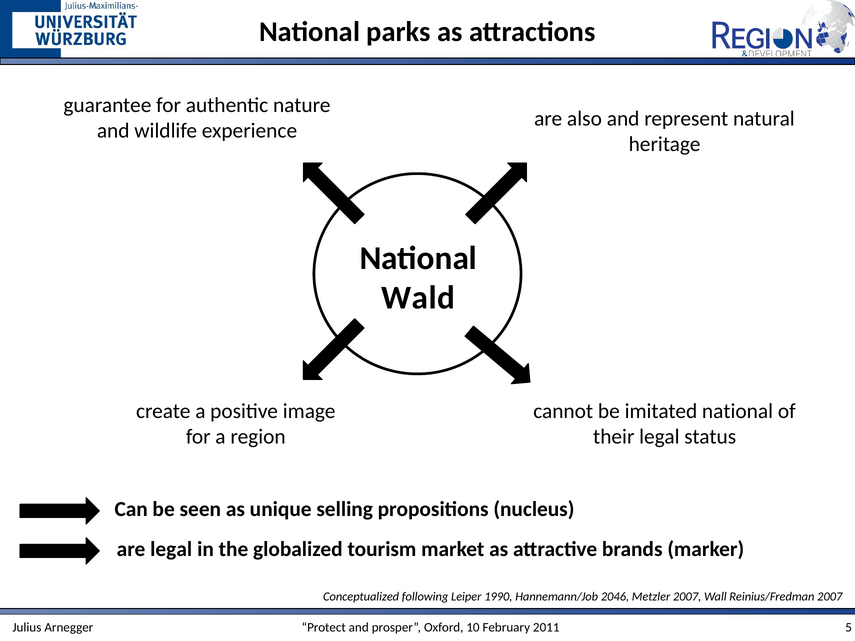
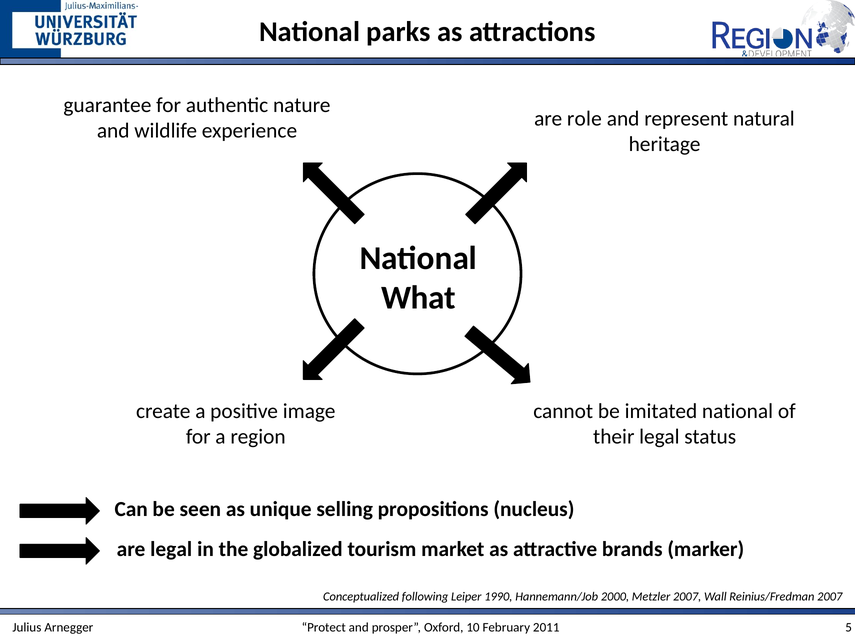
also: also -> role (584, 119)
Wald: Wald -> What (418, 298)
2046: 2046 -> 2000 (615, 597)
